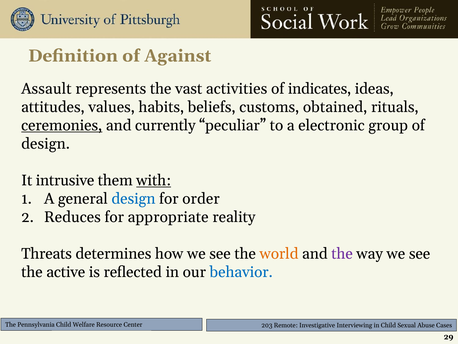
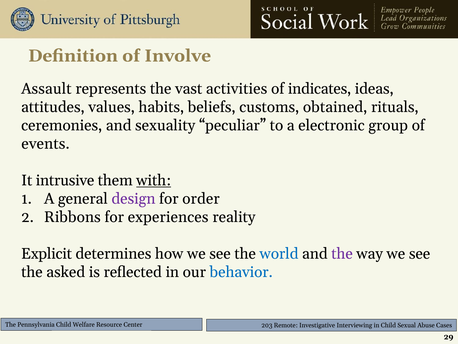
Against: Against -> Involve (178, 56)
ceremonies underline: present -> none (62, 125)
currently: currently -> sexuality (165, 125)
design: design -> events (46, 144)
design colour: blue -> purple (133, 199)
Reduces: Reduces -> Ribbons (72, 217)
appropriate: appropriate -> experiences (168, 217)
Threats: Threats -> Explicit (47, 253)
world colour: orange -> blue (279, 253)
active: active -> asked (66, 272)
